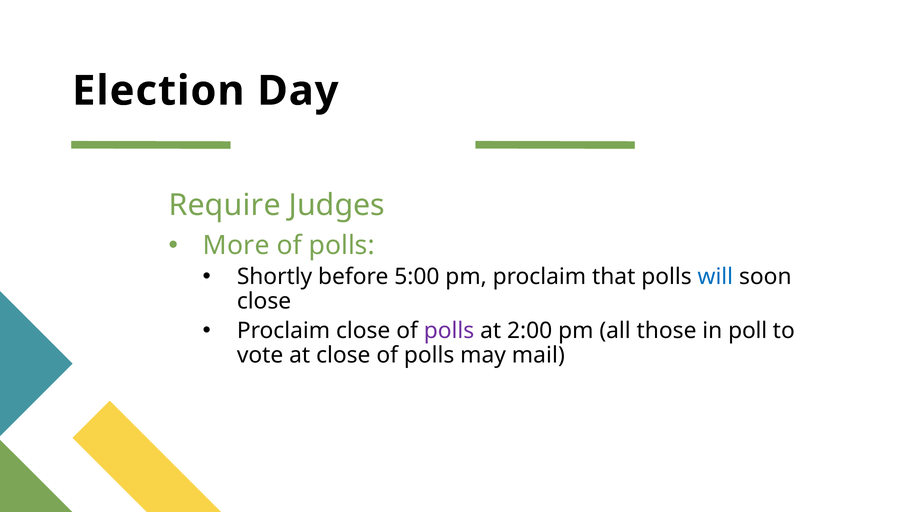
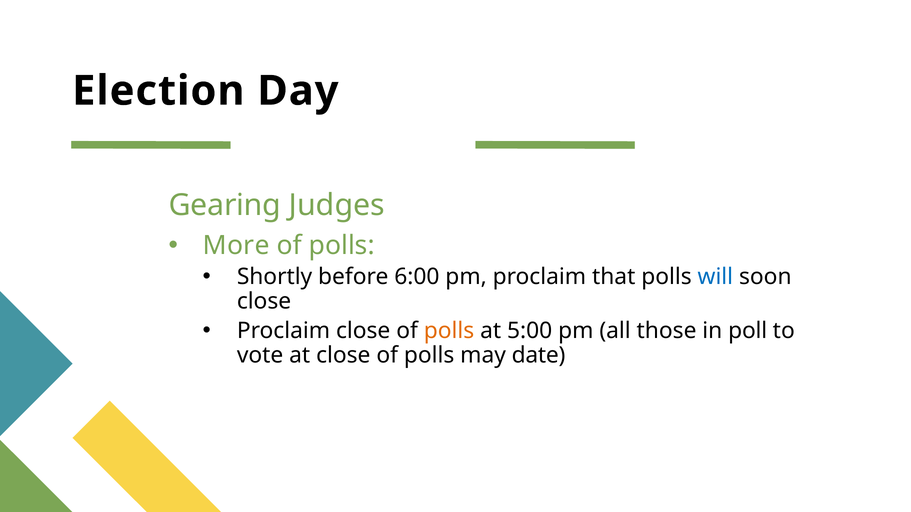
Require: Require -> Gearing (225, 205)
5:00: 5:00 -> 6:00 (417, 277)
polls colour: purple -> orange (449, 331)
2:00: 2:00 -> 5:00 (530, 331)
mail: mail -> date (539, 356)
